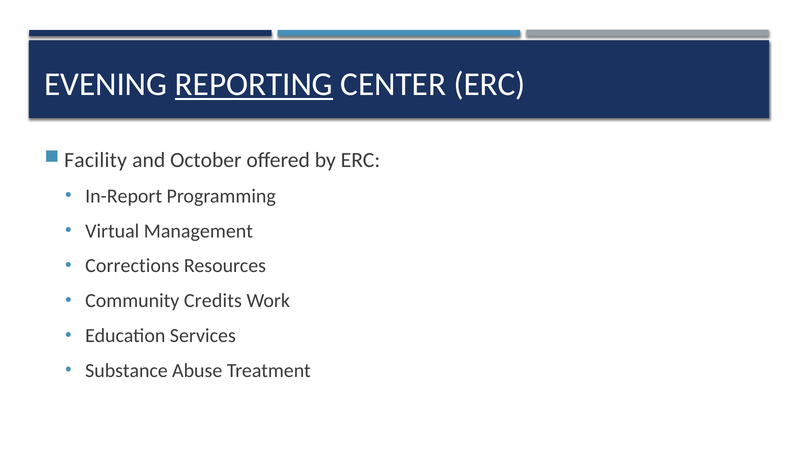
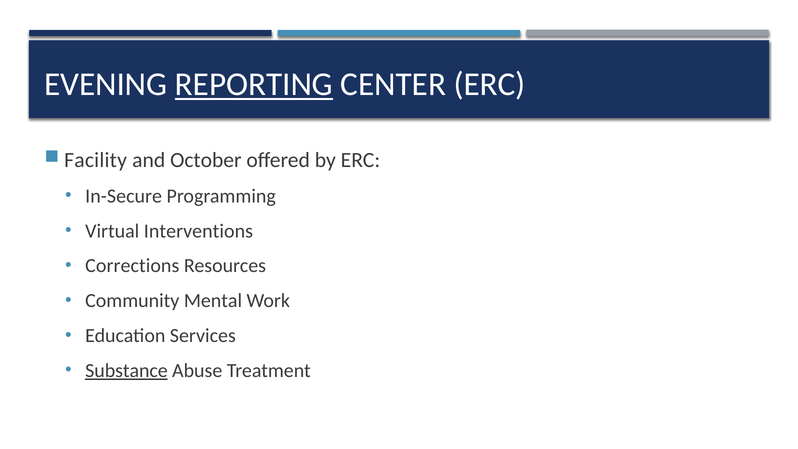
In-Report: In-Report -> In-Secure (124, 196)
Management: Management -> Interventions (198, 231)
Credits: Credits -> Mental (213, 301)
Substance underline: none -> present (126, 371)
